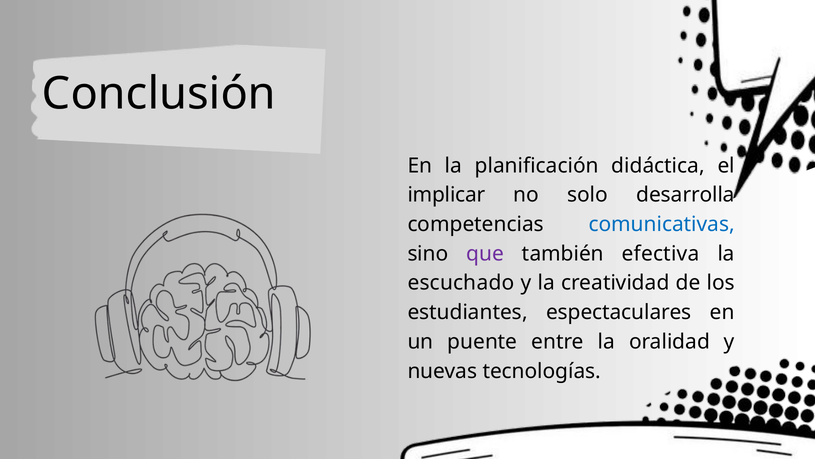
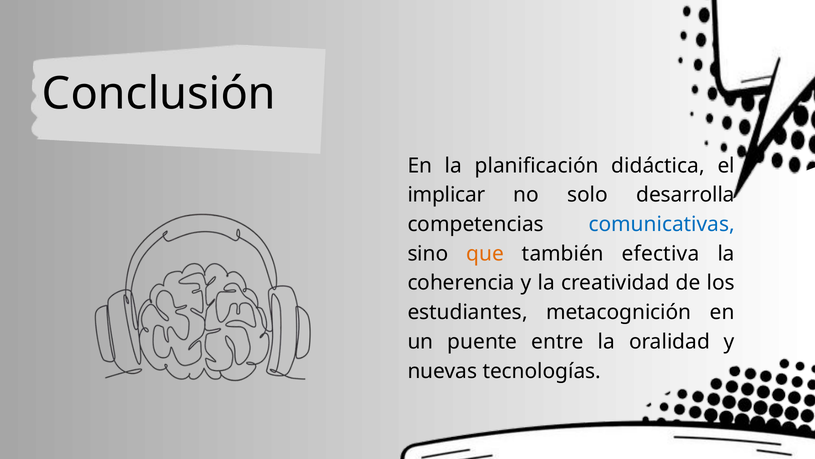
que colour: purple -> orange (485, 253)
escuchado: escuchado -> coherencia (461, 283)
espectaculares: espectaculares -> metacognición (619, 312)
